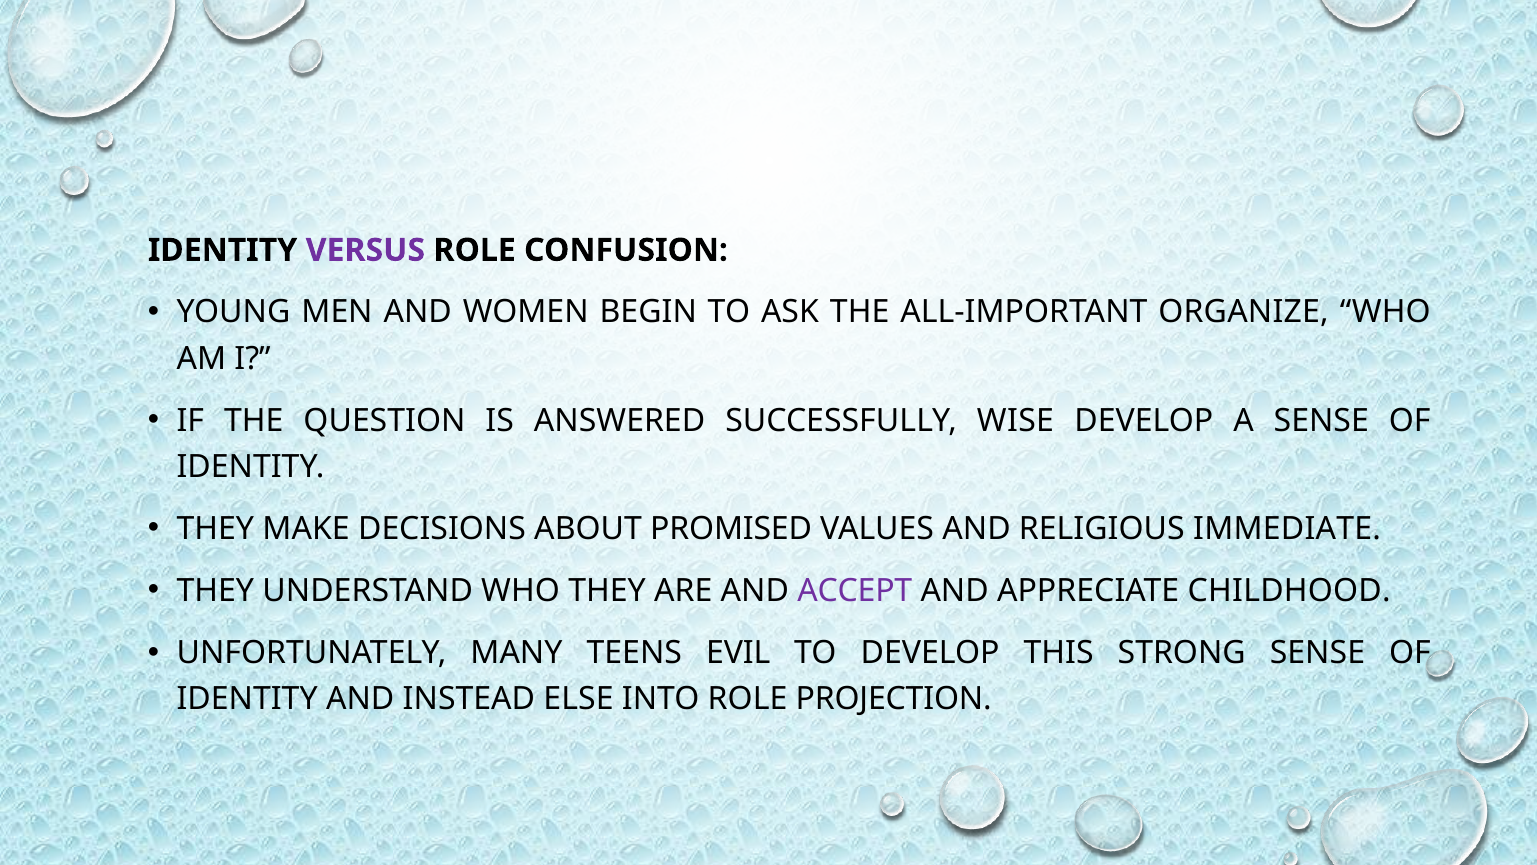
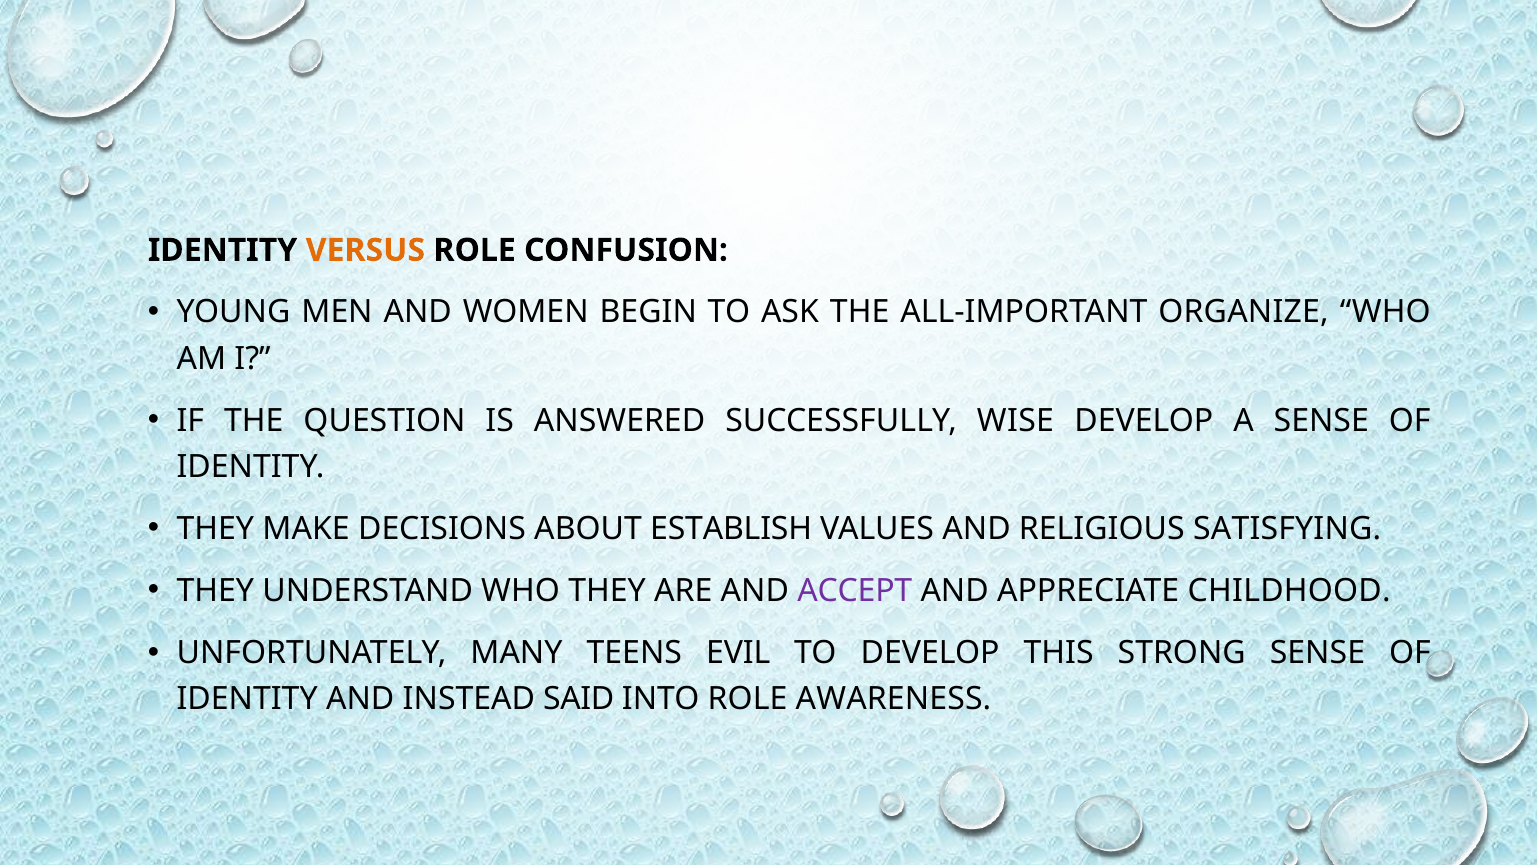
VERSUS colour: purple -> orange (365, 250)
PROMISED: PROMISED -> ESTABLISH (731, 529)
IMMEDIATE: IMMEDIATE -> SATISFYING (1287, 529)
ELSE: ELSE -> SAID (579, 699)
PROJECTION: PROJECTION -> AWARENESS (894, 699)
